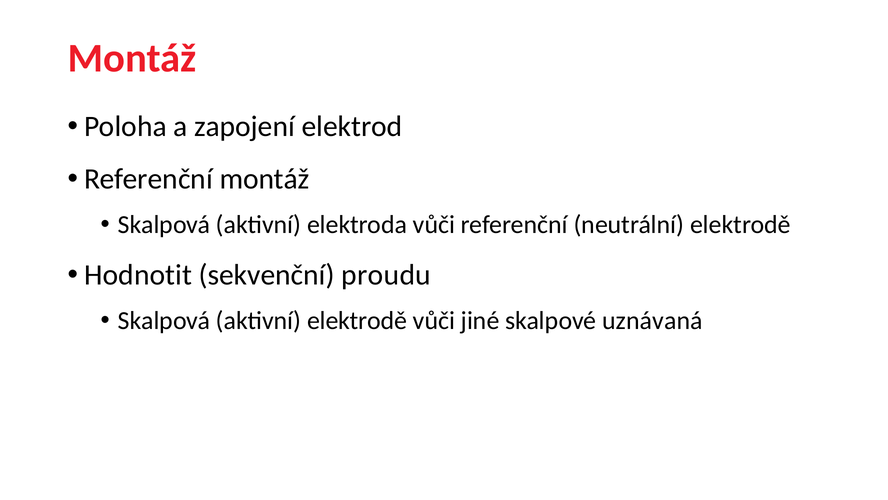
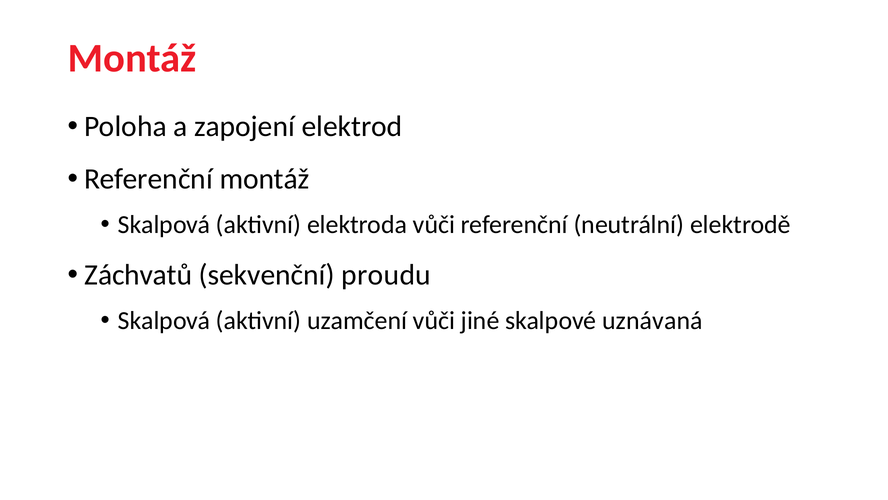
Hodnotit: Hodnotit -> Záchvatů (138, 275)
aktivní elektrodě: elektrodě -> uzamčení (357, 320)
